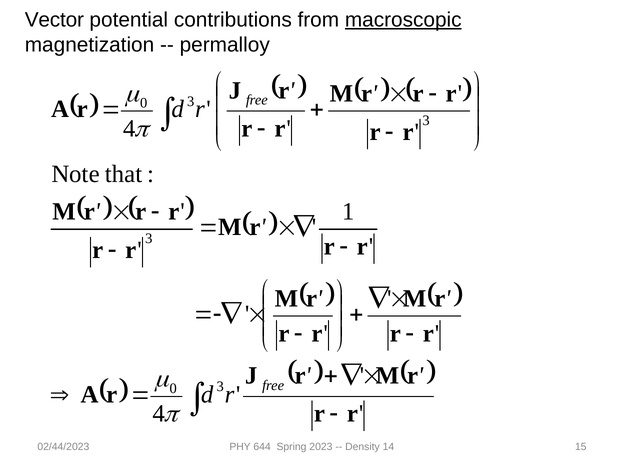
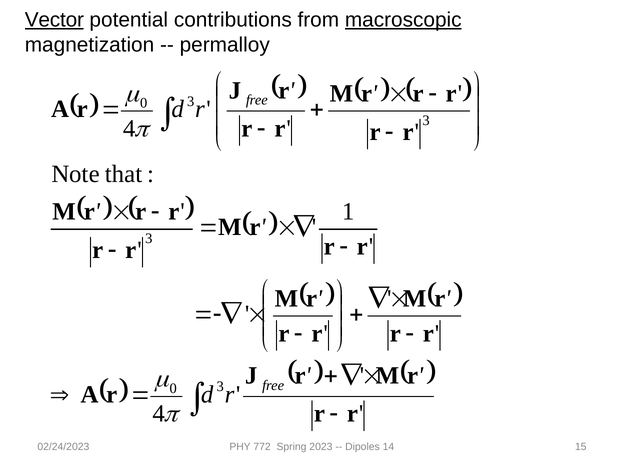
Vector underline: none -> present (54, 20)
02/44/2023: 02/44/2023 -> 02/24/2023 (63, 447)
644: 644 -> 772 (262, 447)
Density: Density -> Dipoles (362, 447)
